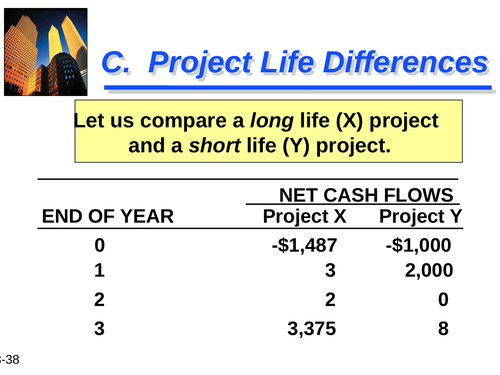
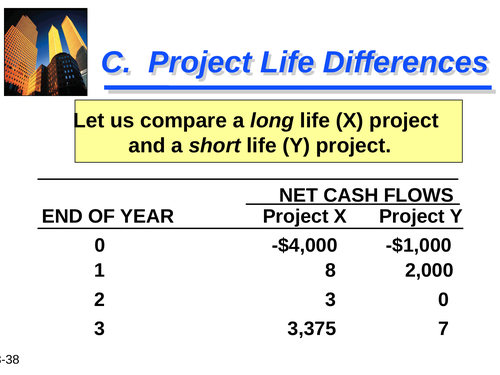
-$1,487: -$1,487 -> -$4,000 (305, 245)
1 3: 3 -> 8 (331, 270)
2 2: 2 -> 3 (331, 300)
8: 8 -> 7 (444, 329)
